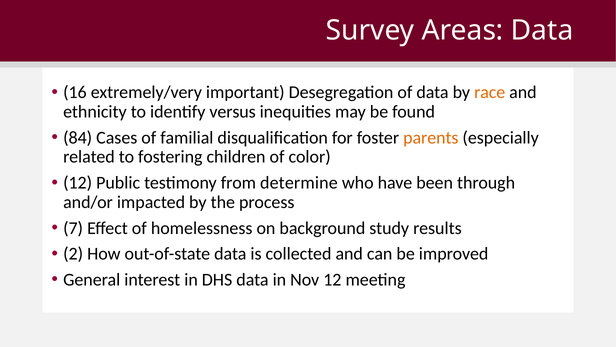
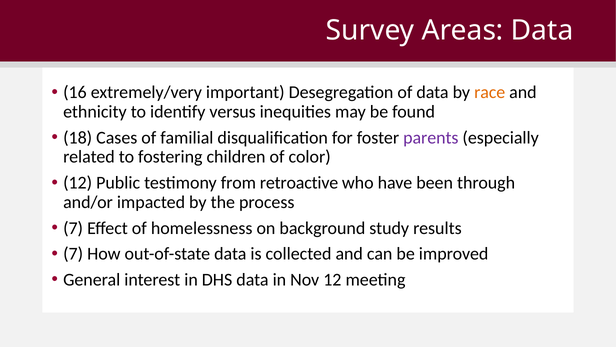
84: 84 -> 18 (78, 137)
parents colour: orange -> purple (431, 137)
determine: determine -> retroactive (299, 183)
2: 2 -> 7 (73, 254)
